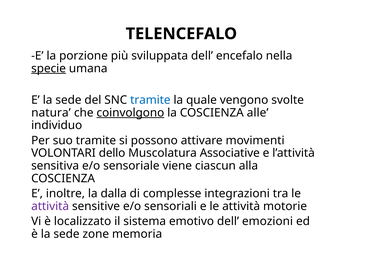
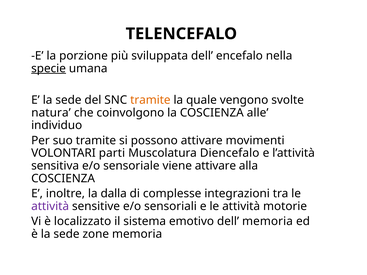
tramite colour: blue -> orange (150, 100)
coinvolgono underline: present -> none (130, 113)
dello: dello -> parti (112, 153)
Associative: Associative -> Diencefalo (230, 153)
viene ciascun: ciascun -> attivare (215, 166)
dell emozioni: emozioni -> memoria (267, 222)
